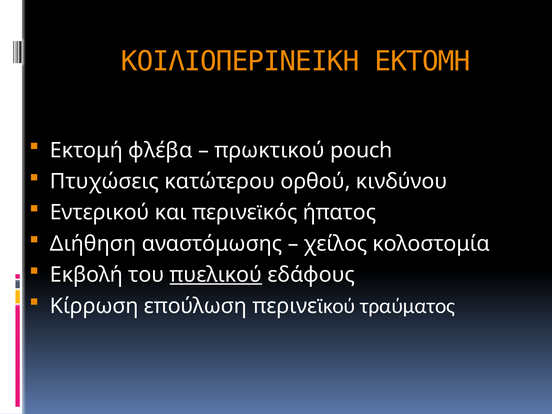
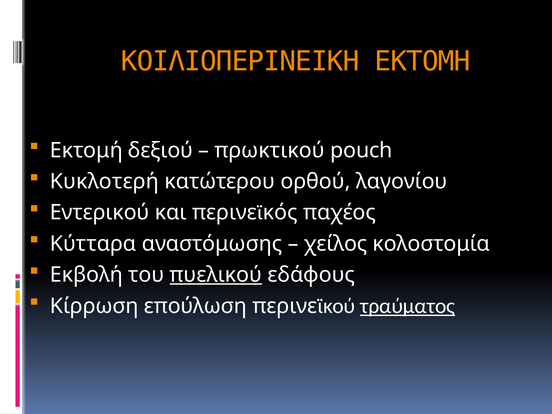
φλέβα: φλέβα -> δεξιού (161, 150)
Πτυχώσεις: Πτυχώσεις -> Κυκλοτερή (104, 181)
κινδύνου: κινδύνου -> λαγονίου (402, 181)
ήπατος: ήπατος -> παχέος (340, 213)
Διήθηση: Διήθηση -> Κύτταρα (93, 244)
τραύματος underline: none -> present (408, 306)
